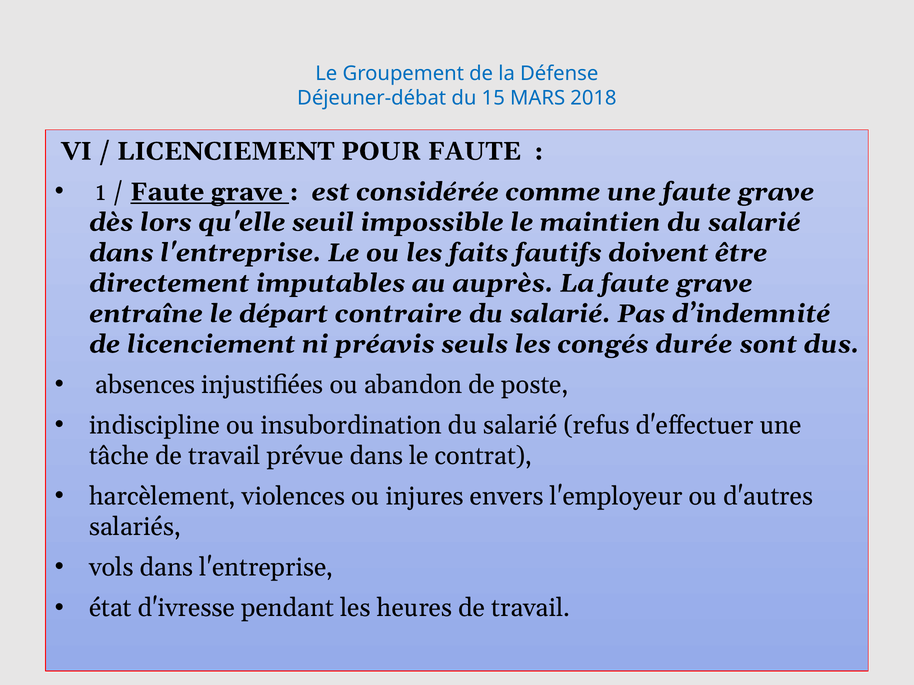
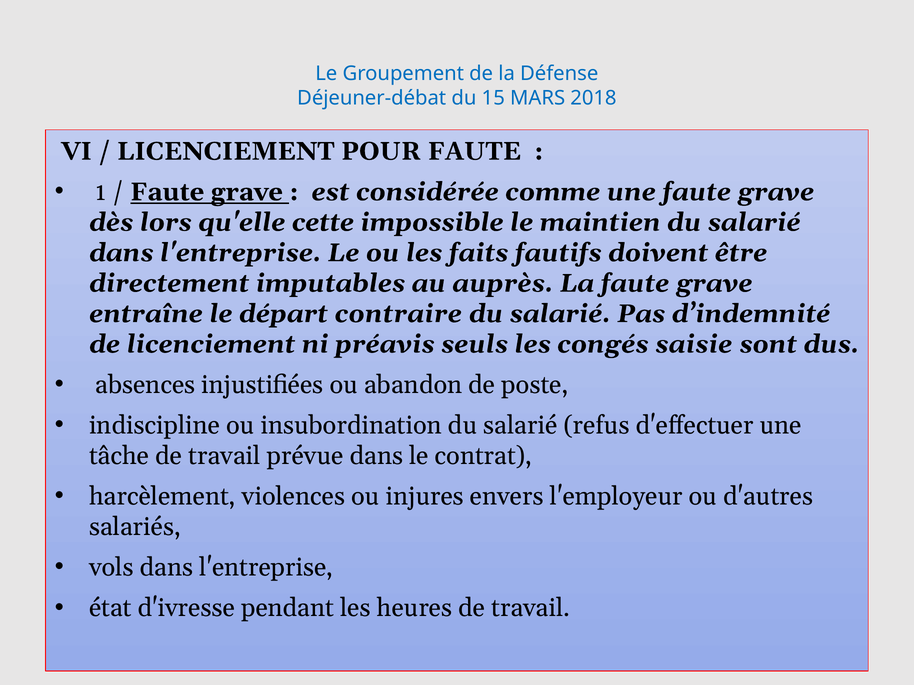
seuil: seuil -> cette (323, 223)
durée: durée -> saisie (694, 344)
